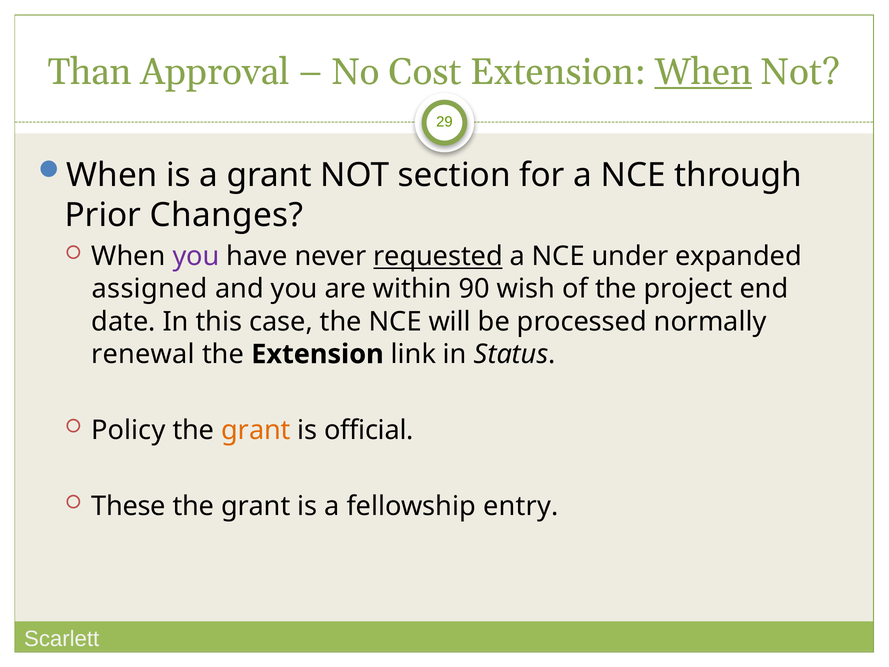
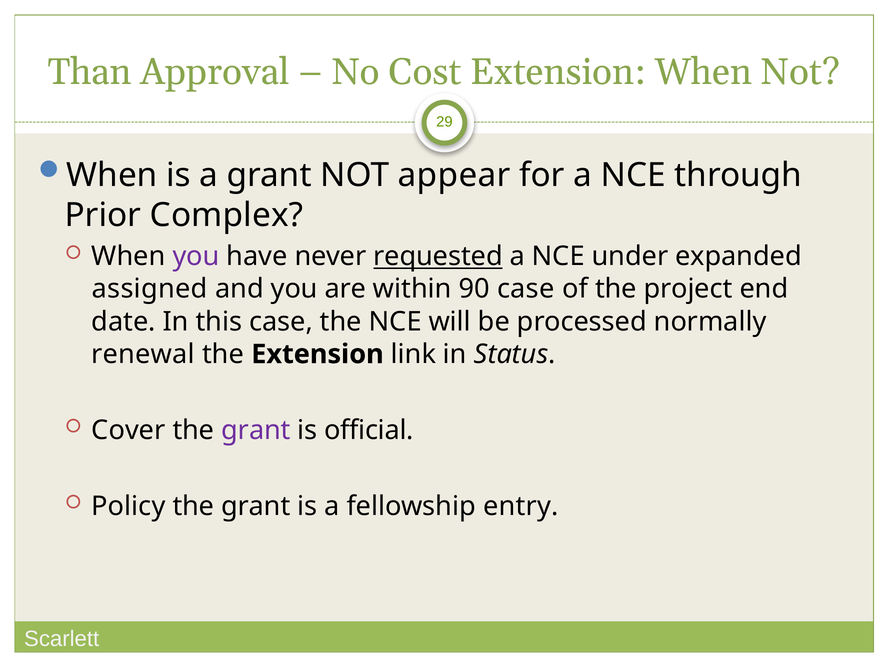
When underline: present -> none (703, 72)
section: section -> appear (454, 175)
Changes: Changes -> Complex (227, 215)
90 wish: wish -> case (526, 289)
Policy: Policy -> Cover (128, 430)
grant colour: orange -> purple (256, 430)
These: These -> Policy (128, 506)
